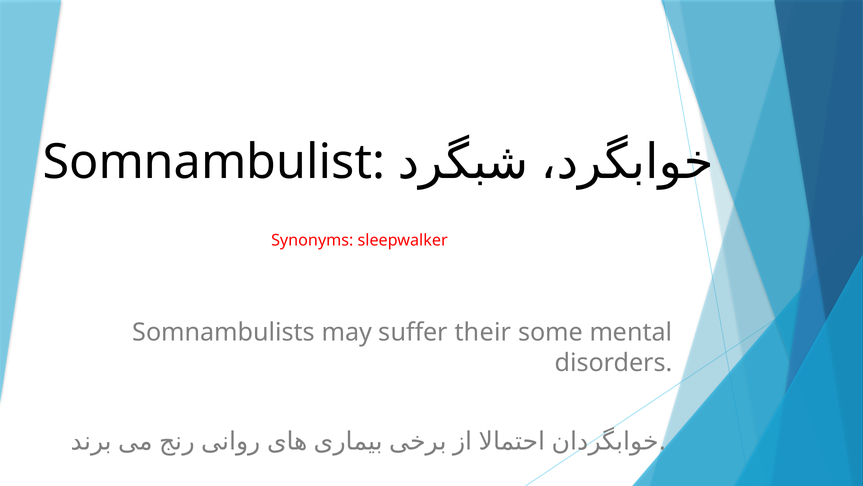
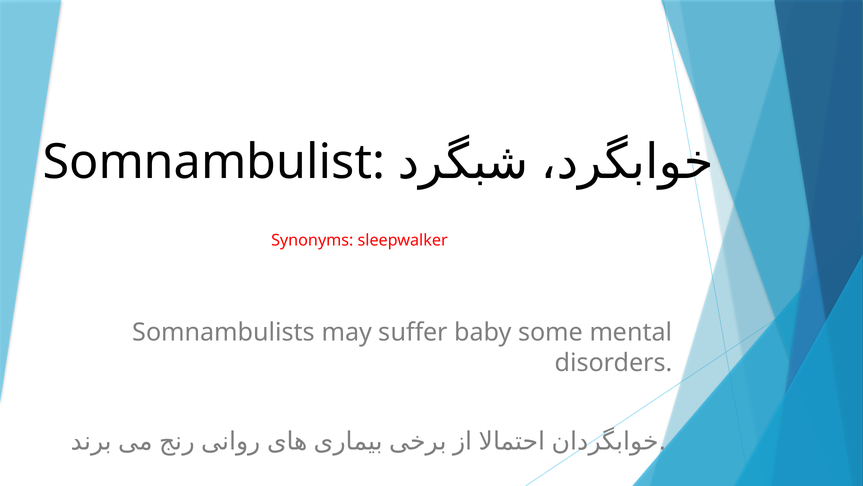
their: their -> baby (483, 332)
